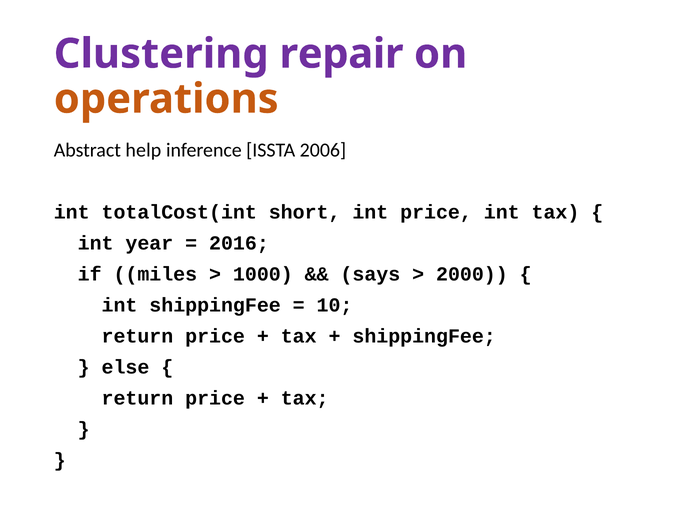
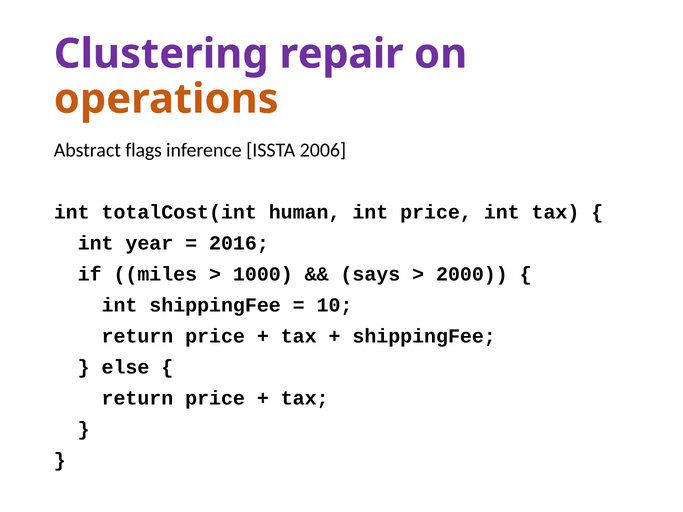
help: help -> flags (144, 150)
short: short -> human (305, 212)
